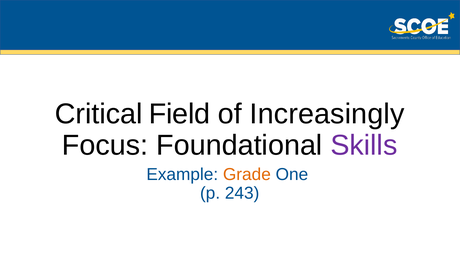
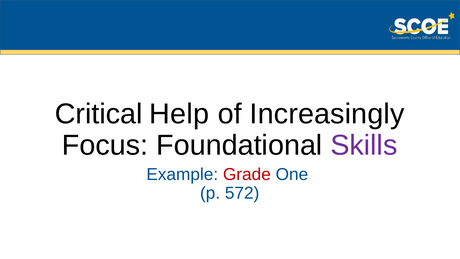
Field: Field -> Help (179, 114)
Grade colour: orange -> red (247, 174)
243: 243 -> 572 (242, 193)
